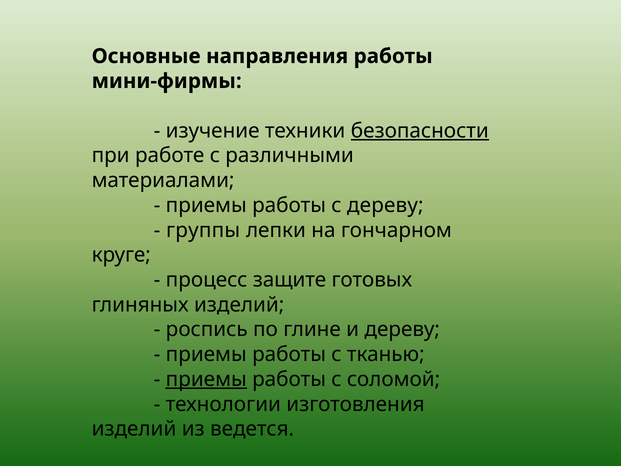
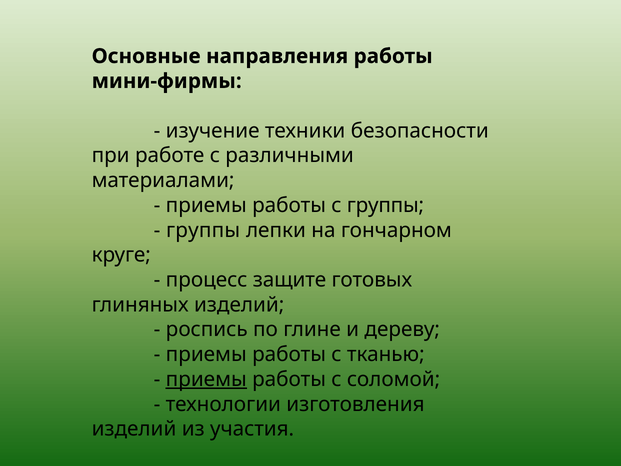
безопасности underline: present -> none (420, 131)
с дереву: дереву -> группы (385, 205)
ведется: ведется -> участия (252, 429)
